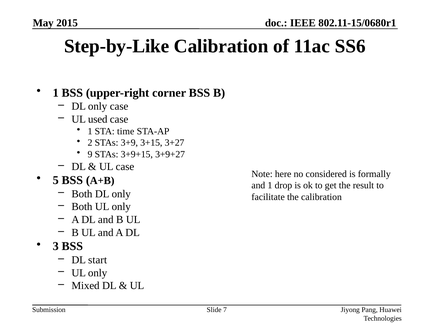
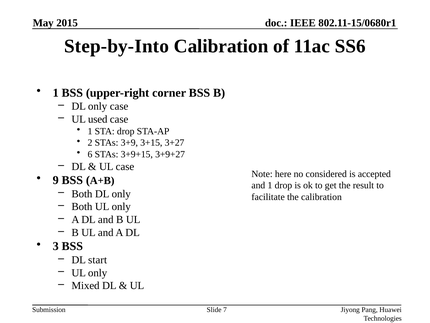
Step-by-Like: Step-by-Like -> Step-by-Into (116, 46)
STA time: time -> drop (126, 131)
9: 9 -> 6 (90, 154)
formally: formally -> accepted (374, 174)
5: 5 -> 9 (56, 180)
